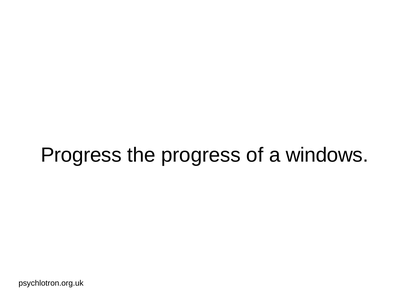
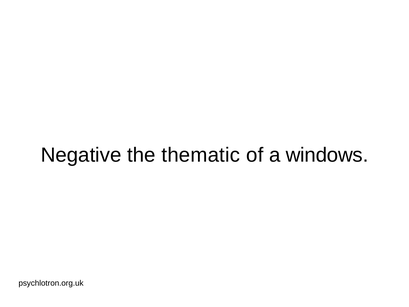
Progress: Progress -> Negative (81, 155)
the progress: progress -> thematic (201, 155)
